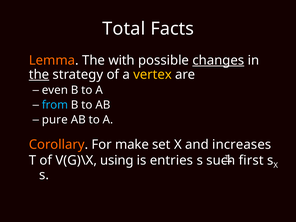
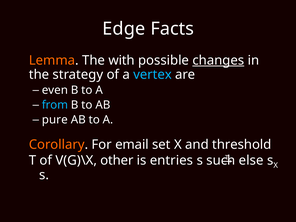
Total: Total -> Edge (124, 29)
the underline: present -> none (39, 75)
vertex colour: yellow -> light blue (153, 75)
make: make -> email (132, 145)
increases: increases -> threshold (242, 145)
using: using -> other (117, 160)
first: first -> else (251, 160)
